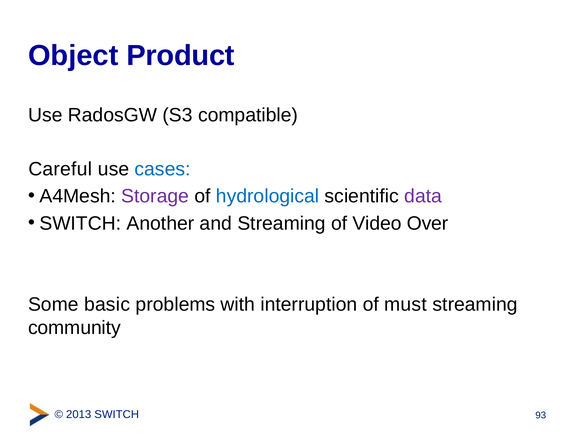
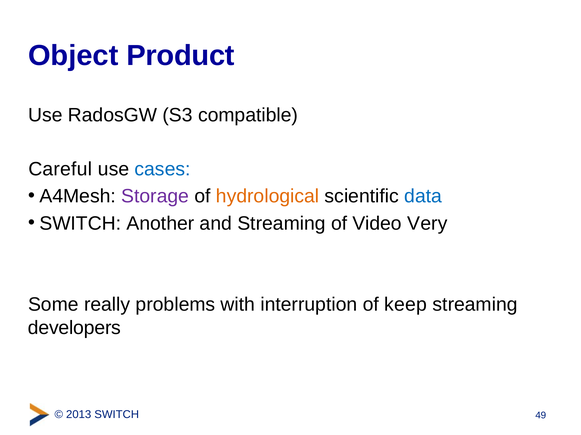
hydrological colour: blue -> orange (268, 197)
data colour: purple -> blue (423, 197)
Over: Over -> Very (427, 224)
basic: basic -> really (107, 305)
must: must -> keep (406, 305)
community: community -> developers (74, 328)
93: 93 -> 49 (541, 416)
